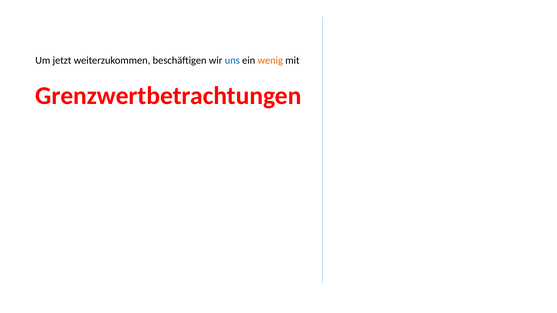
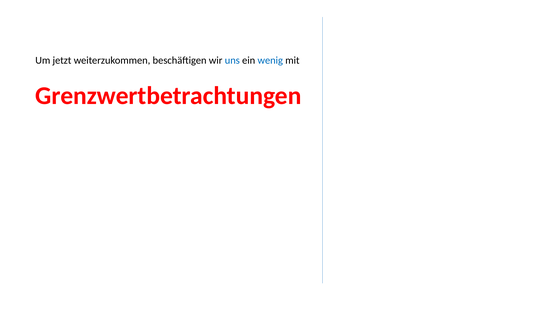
wenig colour: orange -> blue (270, 61)
